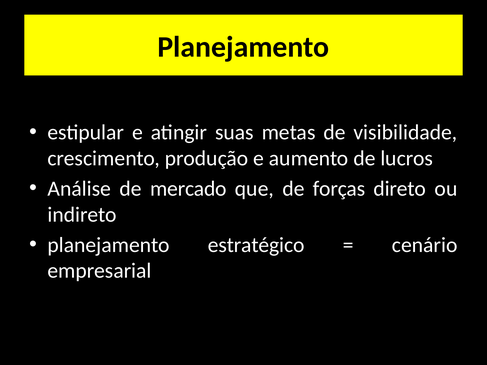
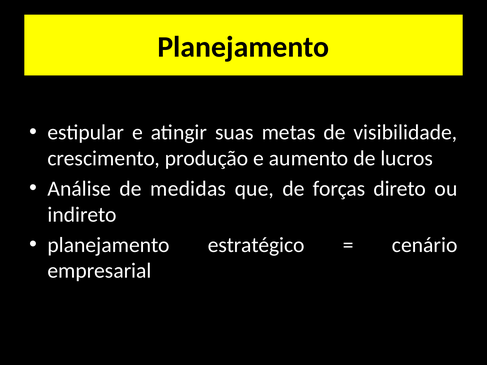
mercado: mercado -> medidas (188, 189)
